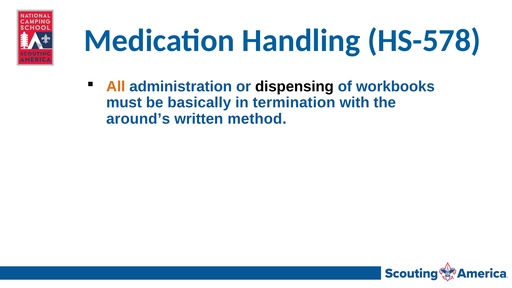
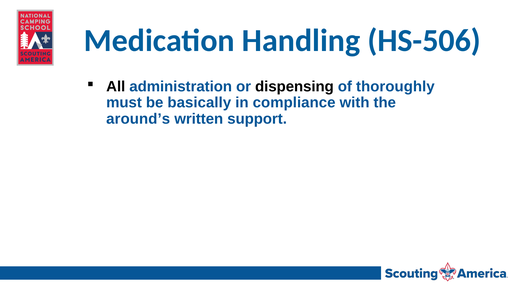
HS-578: HS-578 -> HS-506 (424, 41)
All colour: orange -> black (116, 87)
workbooks: workbooks -> thoroughly (395, 87)
termination: termination -> compliance (294, 103)
method: method -> support (257, 119)
